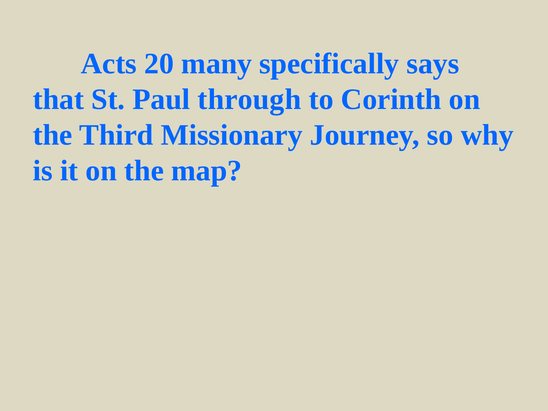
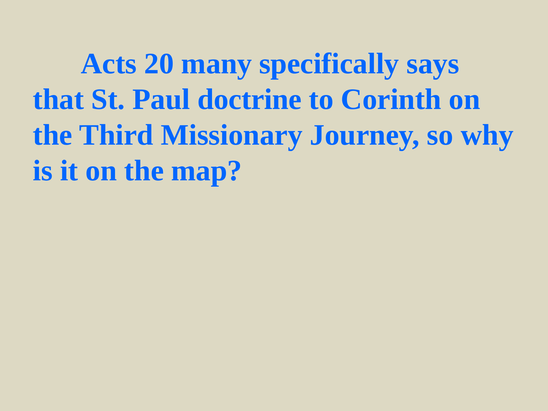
through: through -> doctrine (250, 99)
